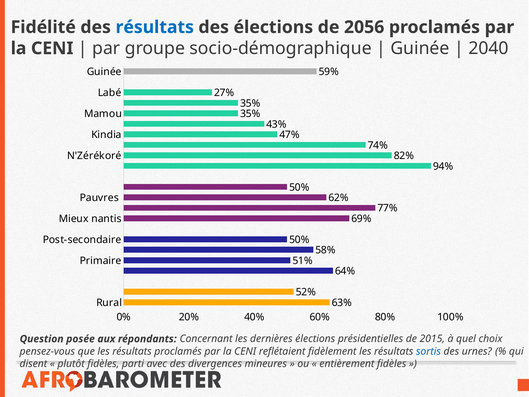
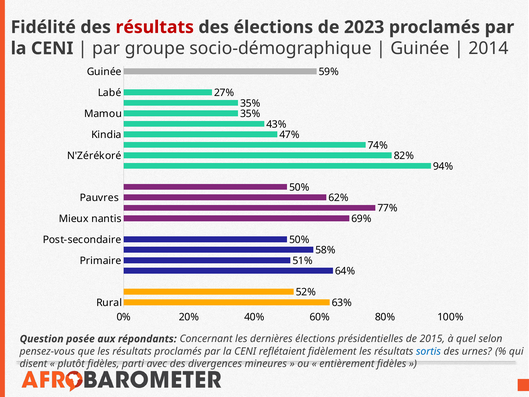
résultats colour: blue -> red (155, 27)
2056: 2056 -> 2023 (364, 27)
2040: 2040 -> 2014 (489, 48)
choix: choix -> selon (491, 339)
